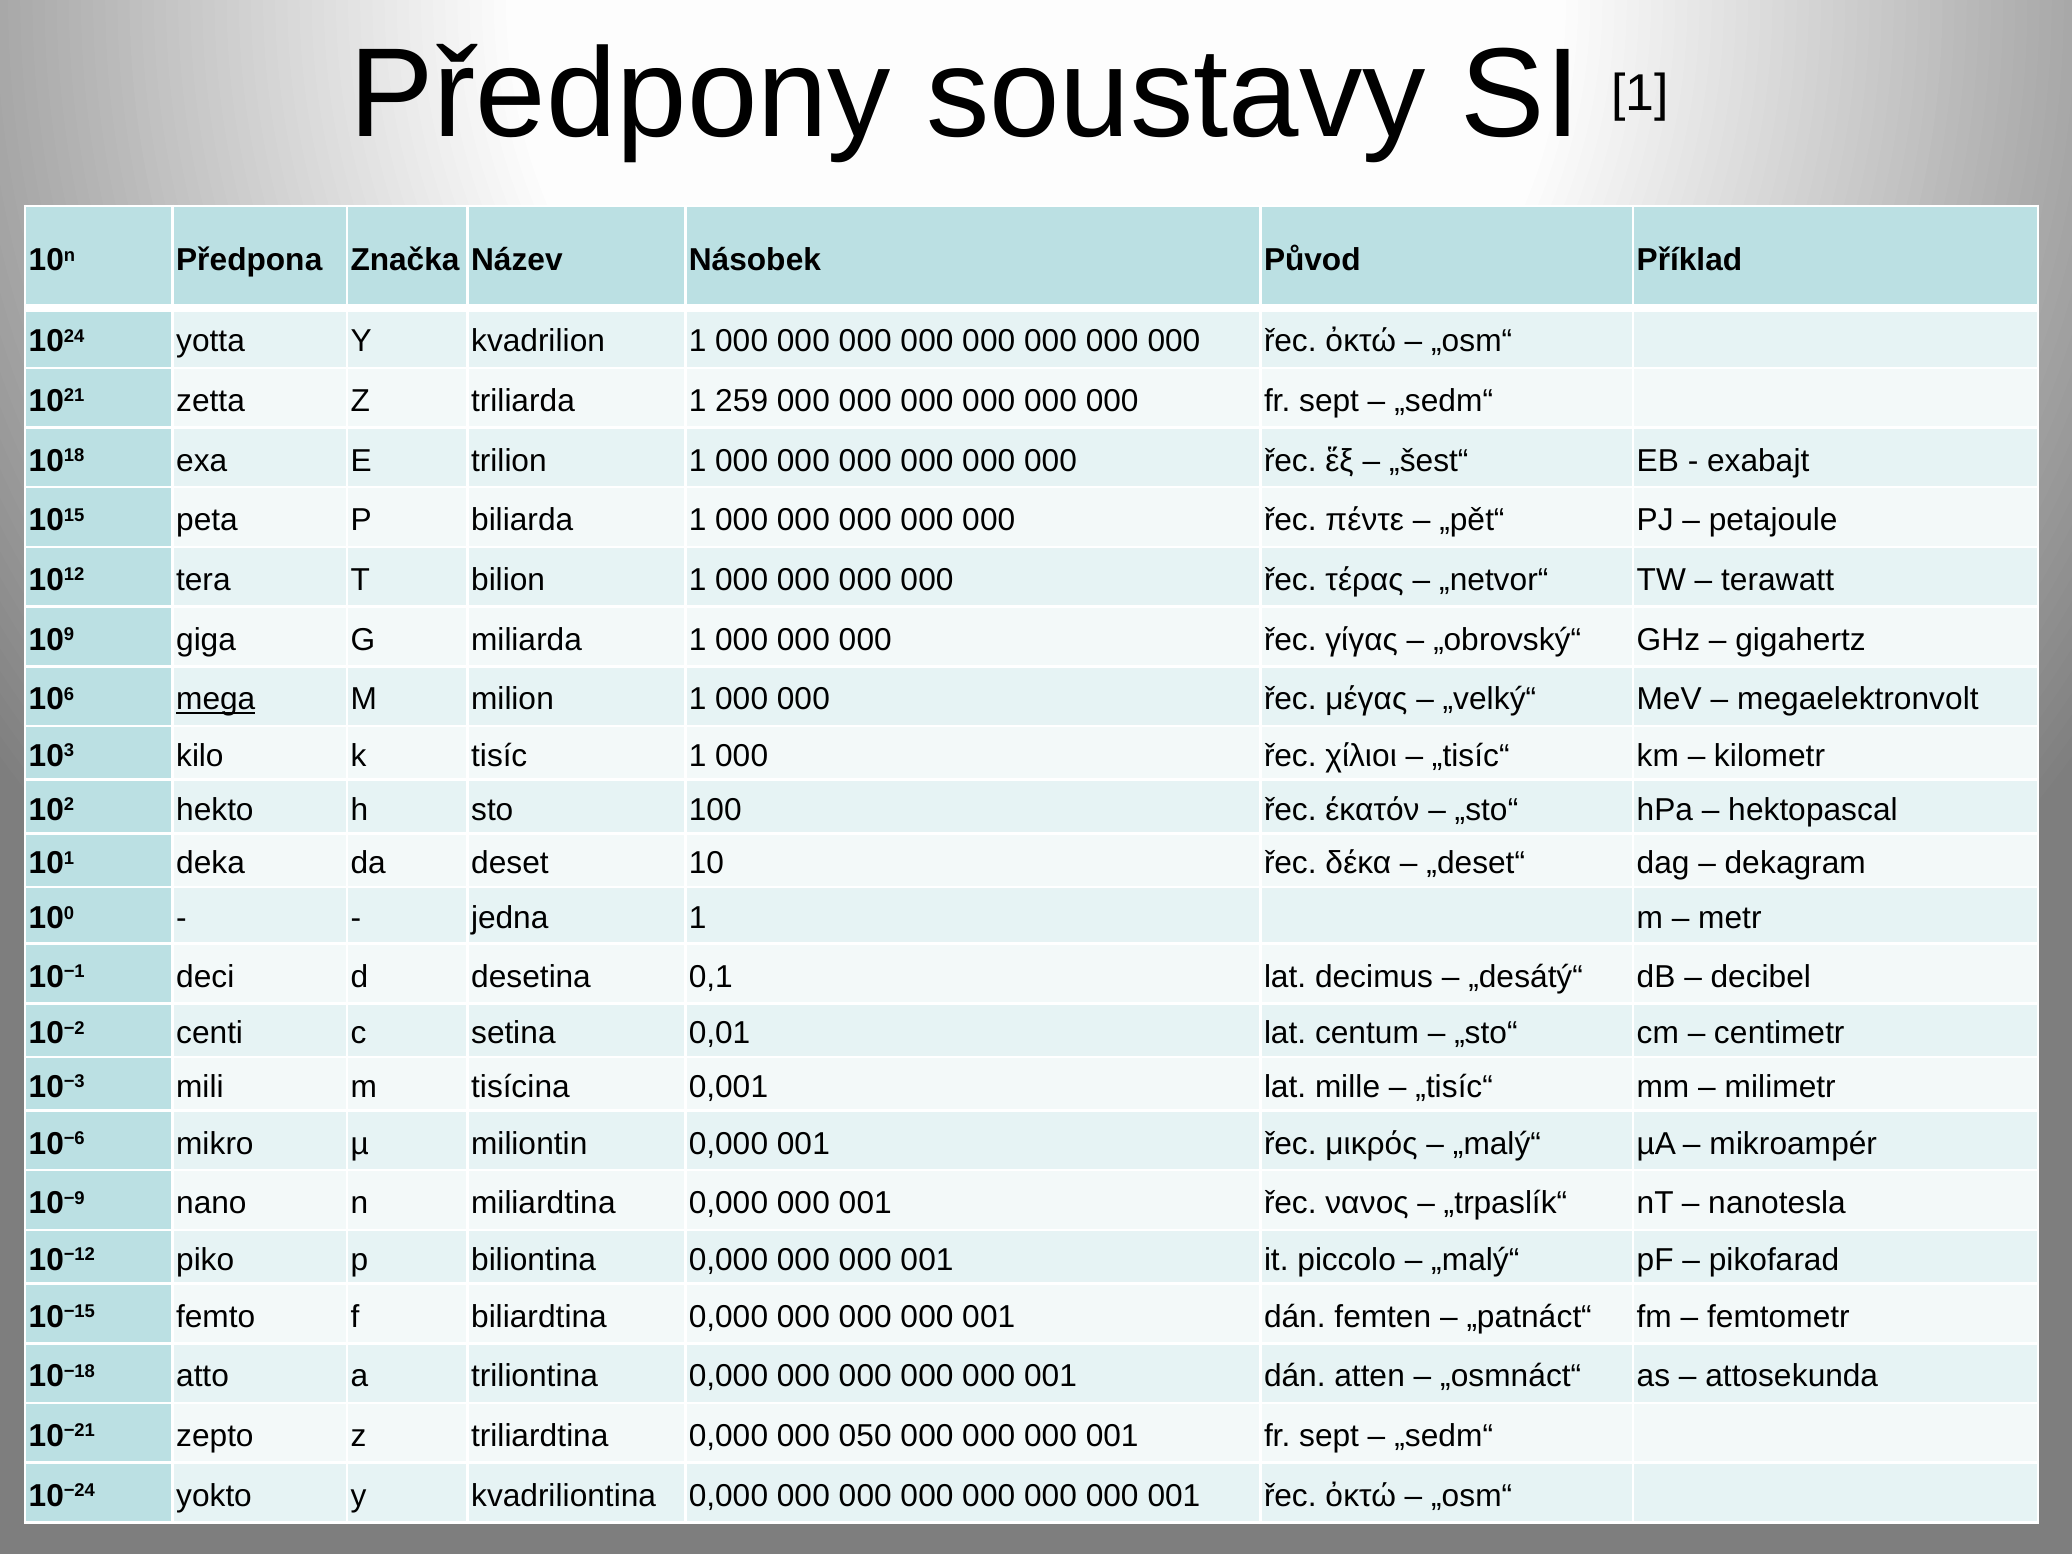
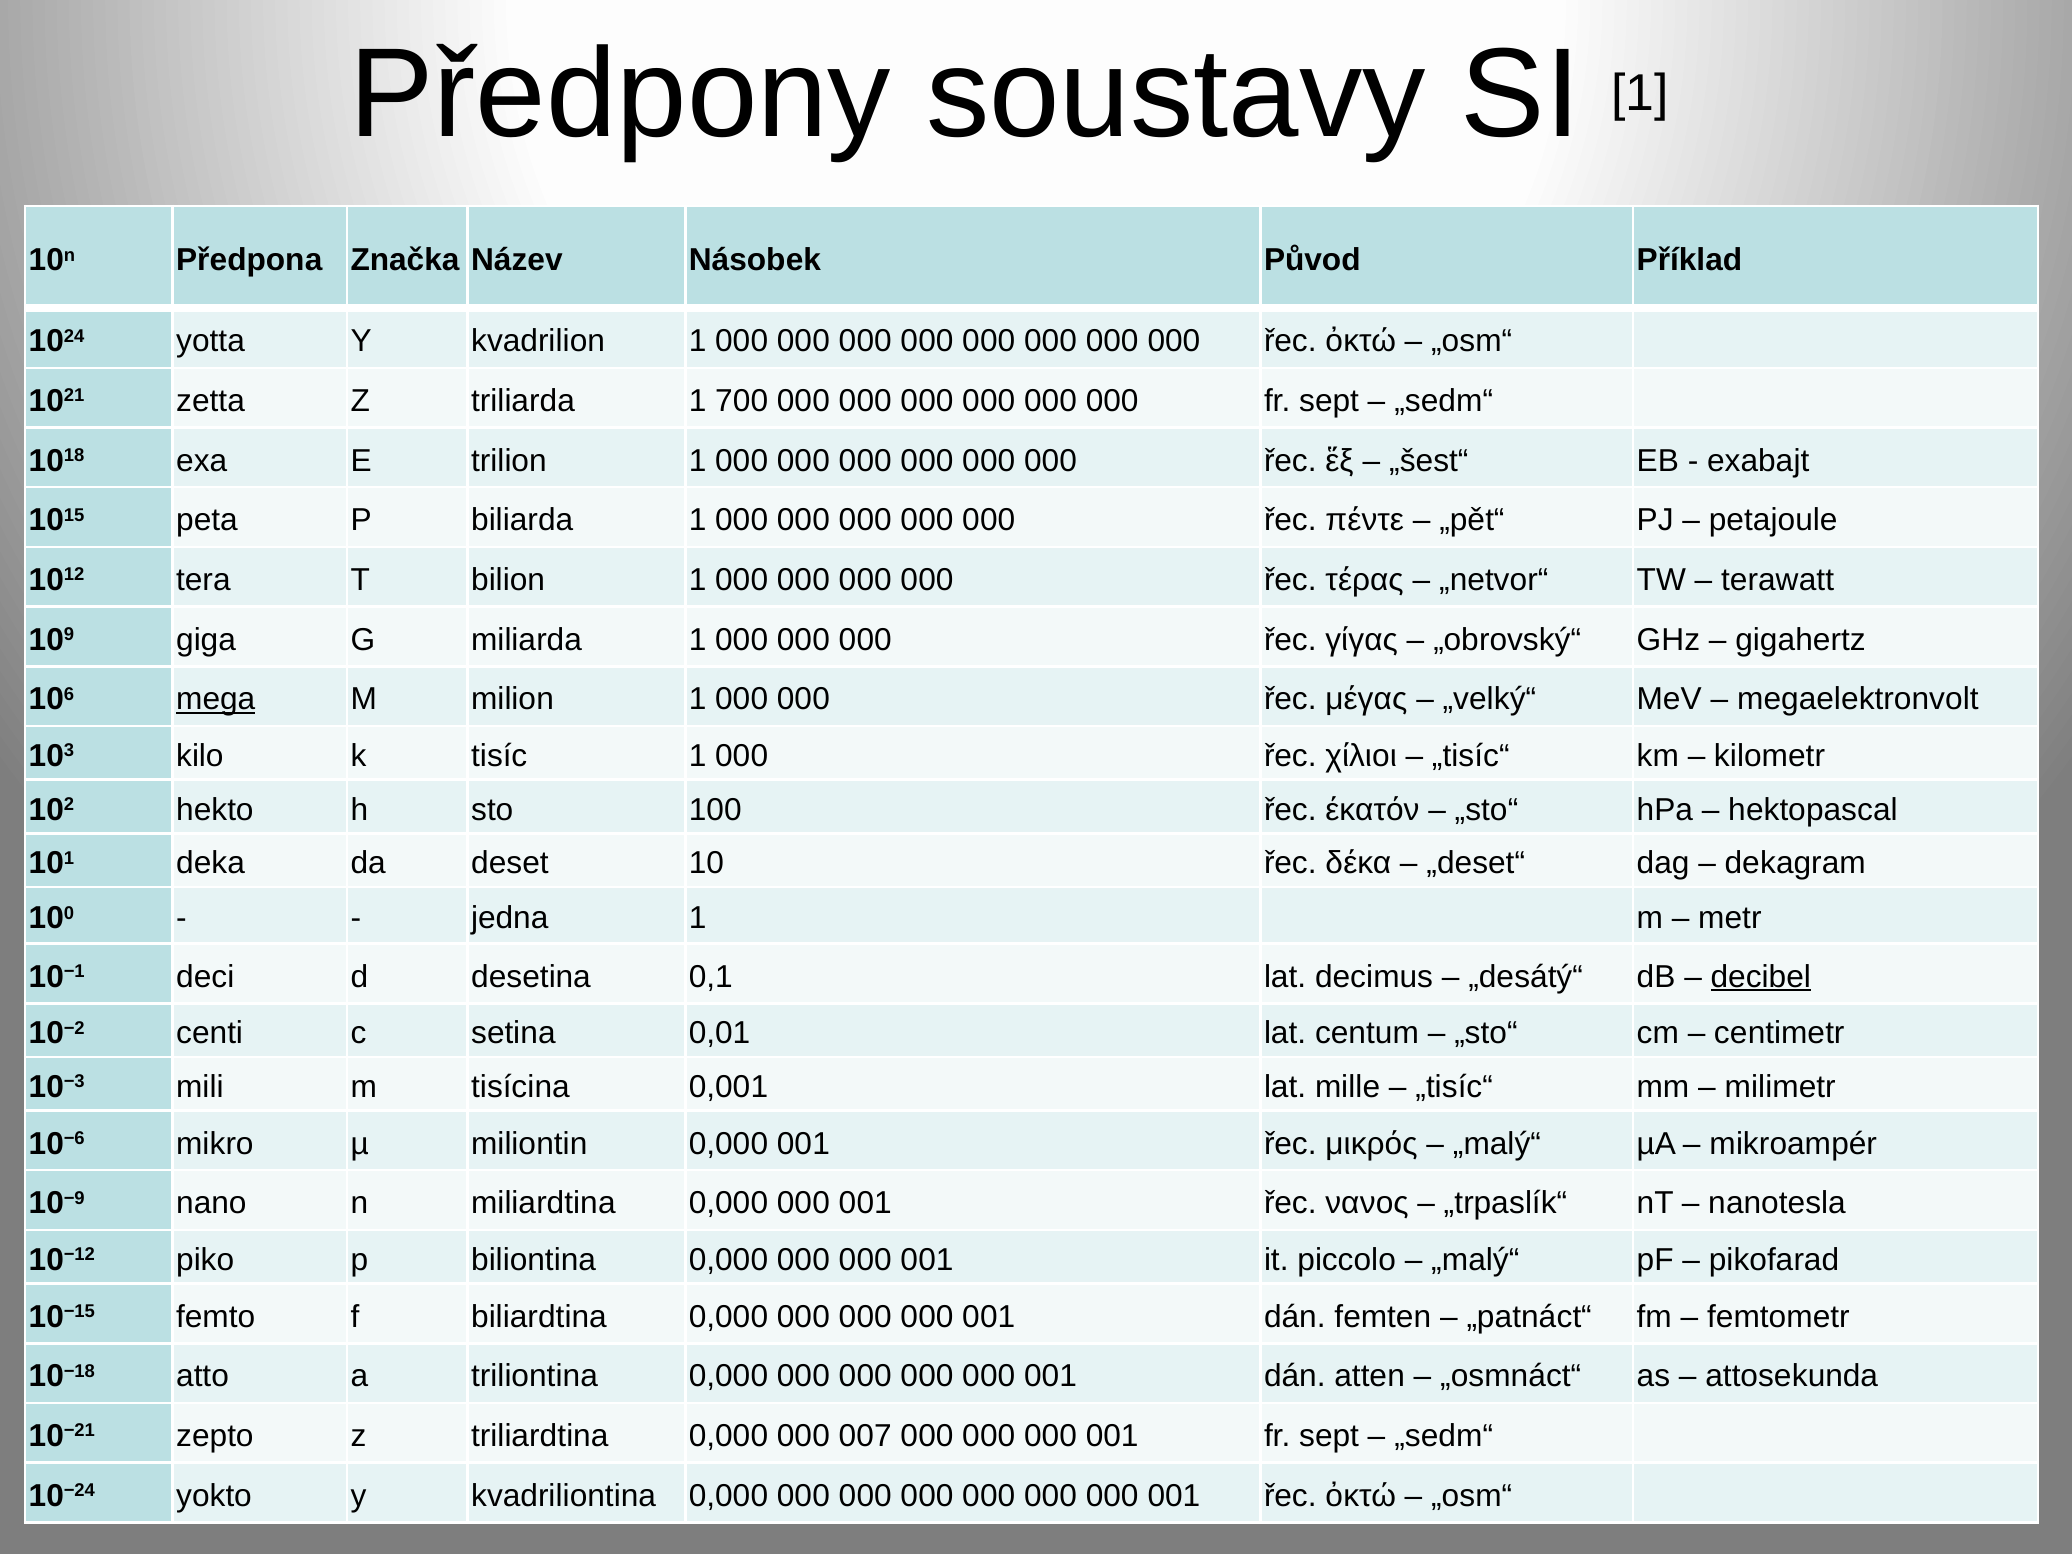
259: 259 -> 700 (742, 401)
decibel underline: none -> present (1761, 977)
050: 050 -> 007 (865, 1436)
